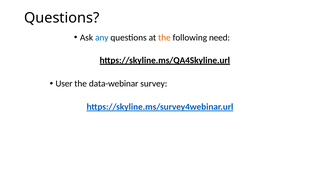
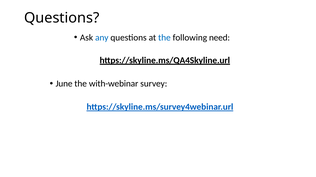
the colour: orange -> blue (164, 38)
User: User -> June (64, 84)
data-webinar: data-webinar -> with-webinar (114, 84)
